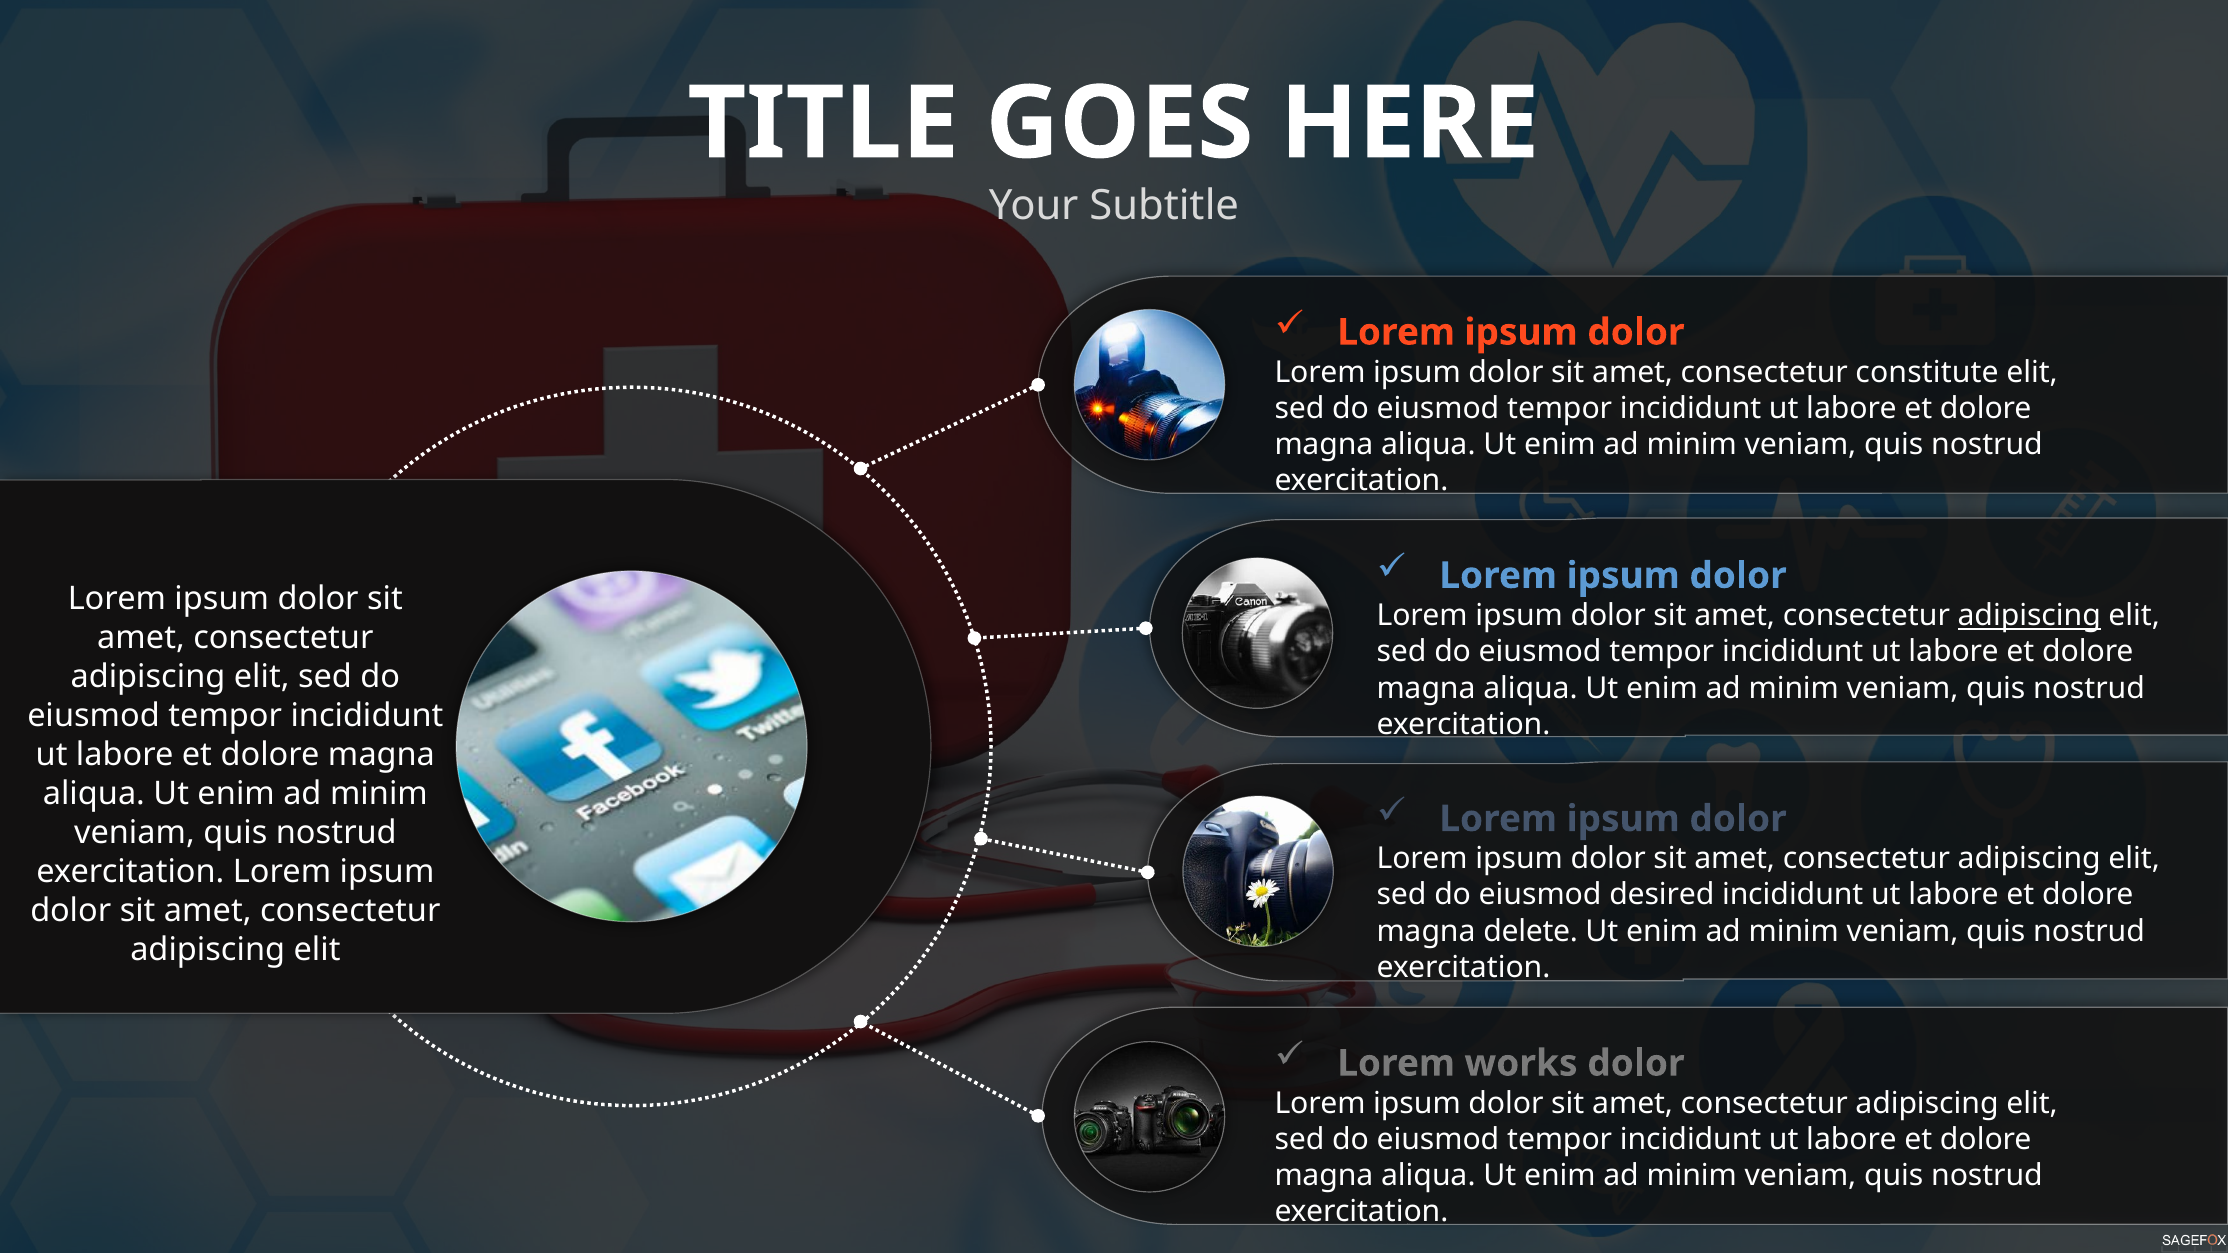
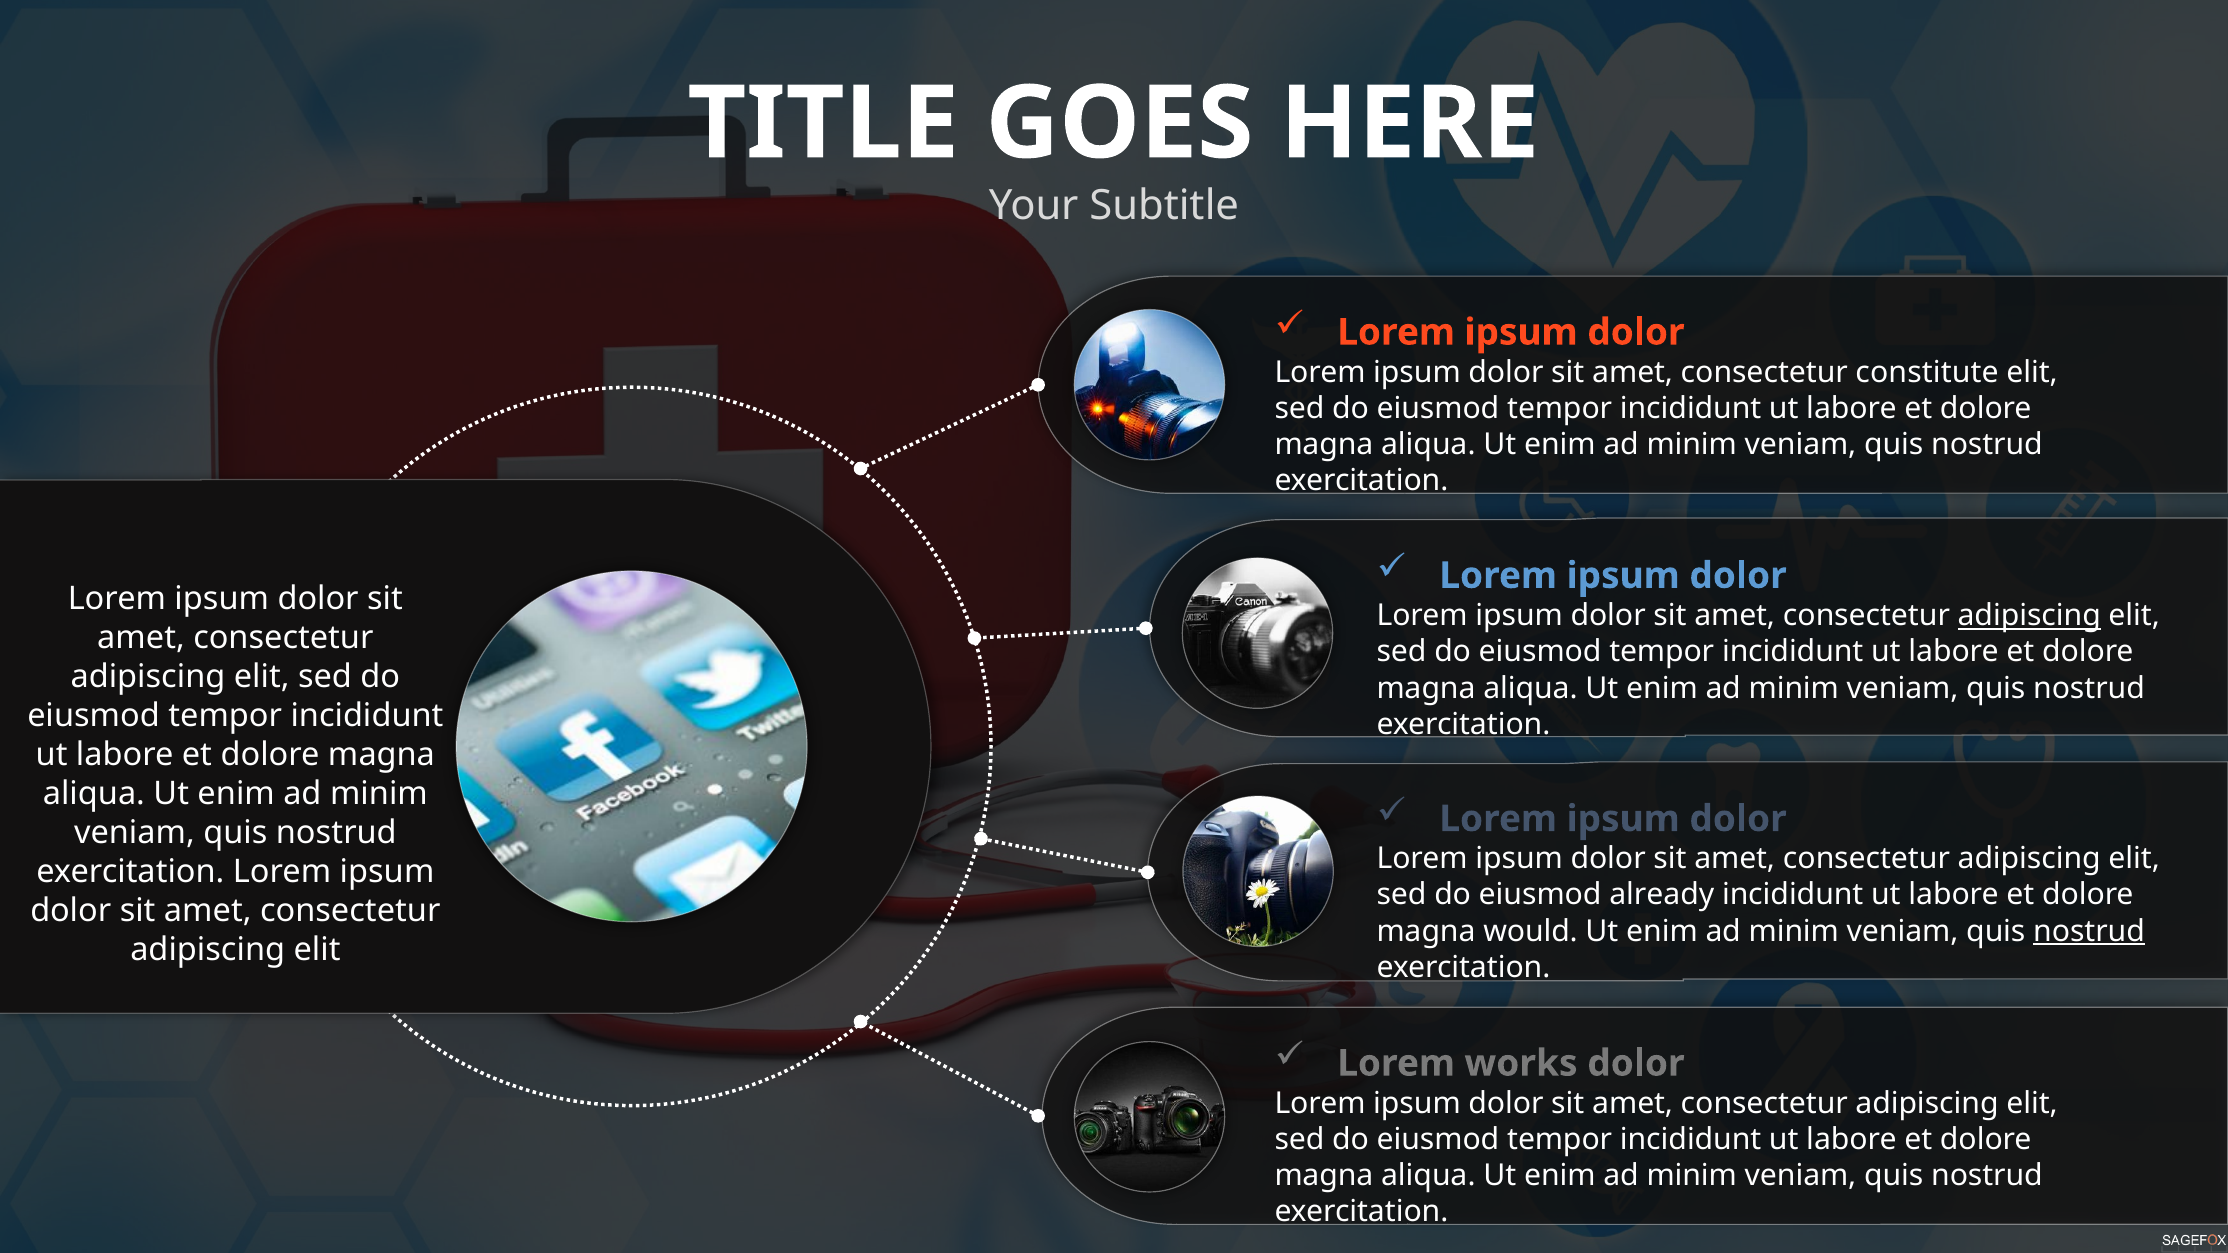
desired: desired -> already (1662, 895)
delete: delete -> would (1531, 931)
nostrud underline: none -> present (2089, 931)
